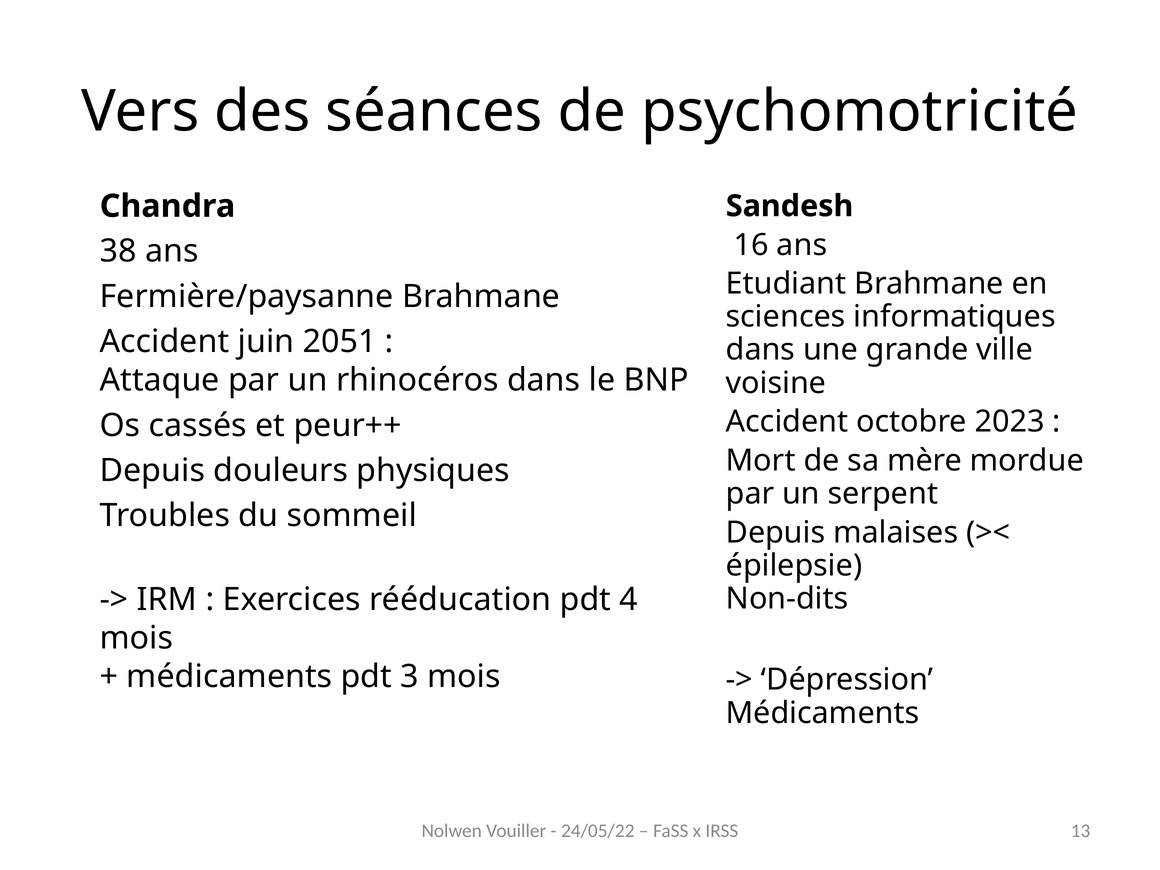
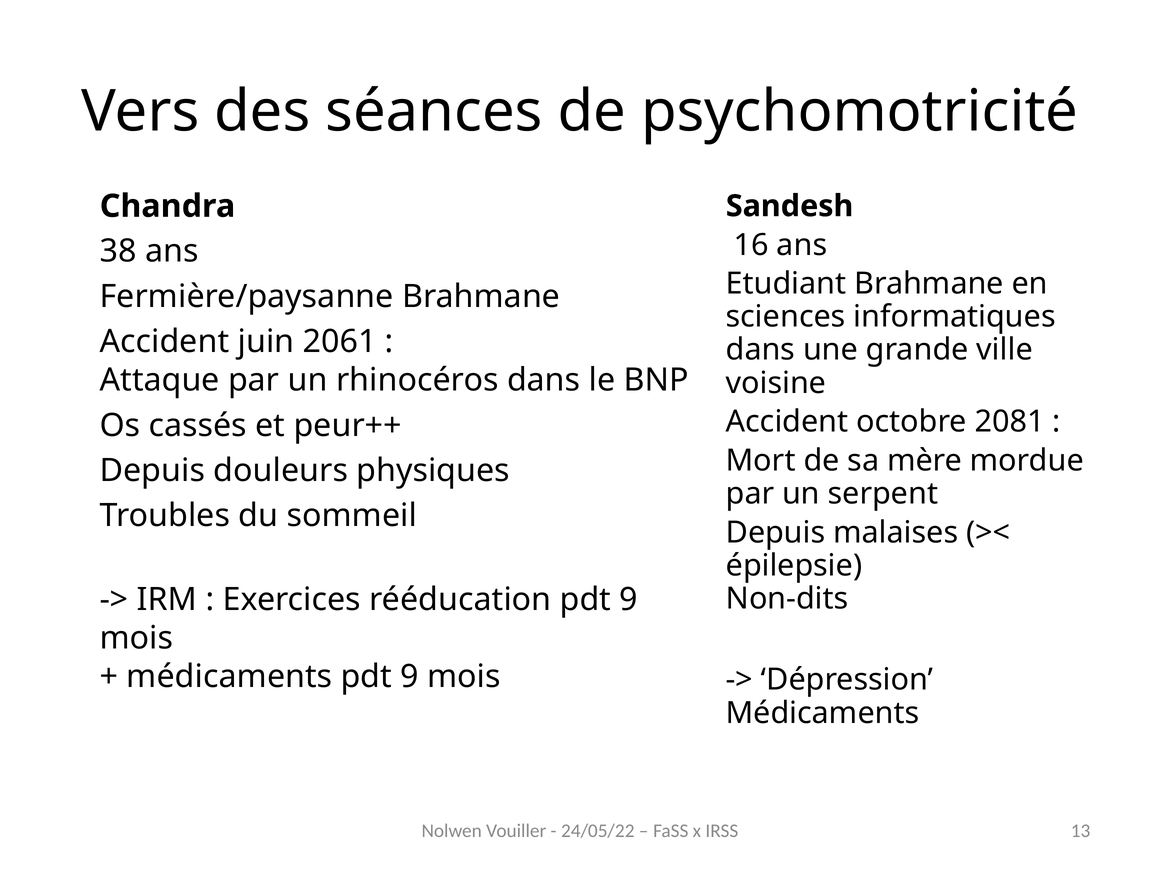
2051: 2051 -> 2061 (340, 342)
2023: 2023 -> 2081 (1010, 422)
rééducation pdt 4: 4 -> 9 (629, 599)
médicaments pdt 3: 3 -> 9 (410, 677)
